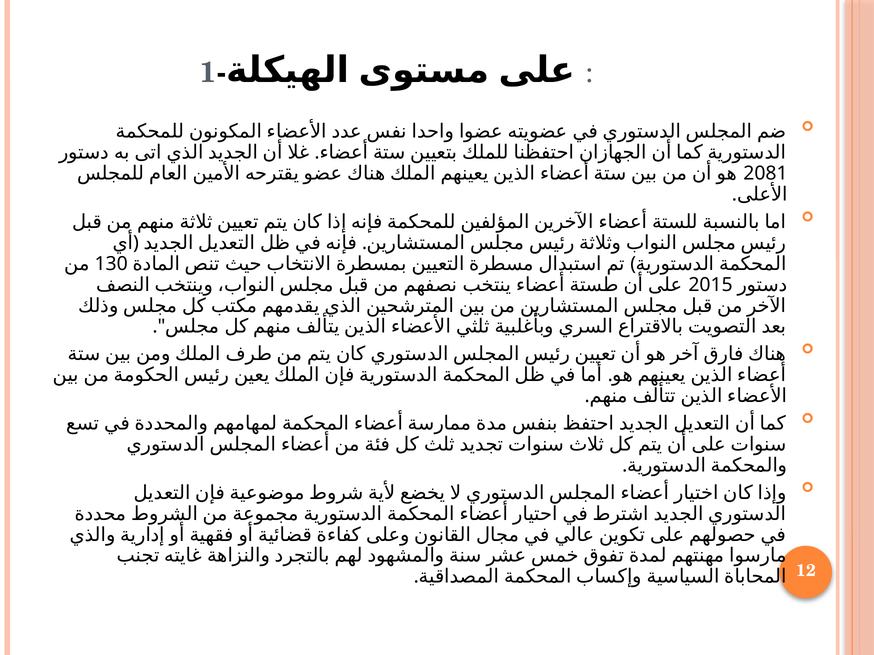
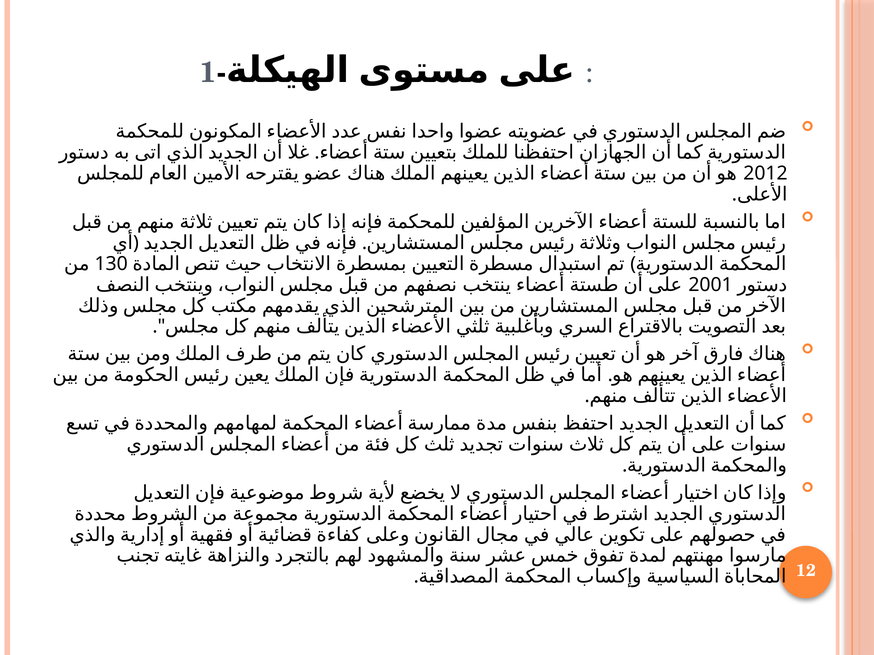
2081: 2081 -> 2012 (765, 174)
2015: 2015 -> 2001 (711, 285)
